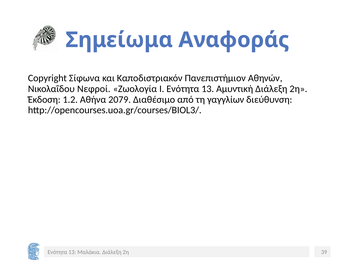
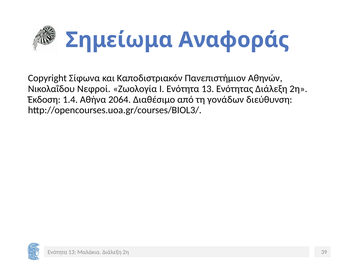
Αμυντική: Αμυντική -> Ενότητας (235, 89)
1.2: 1.2 -> 1.4 (70, 99)
2079: 2079 -> 2064 (120, 99)
γαγγλίων: γαγγλίων -> γονάδων (226, 99)
